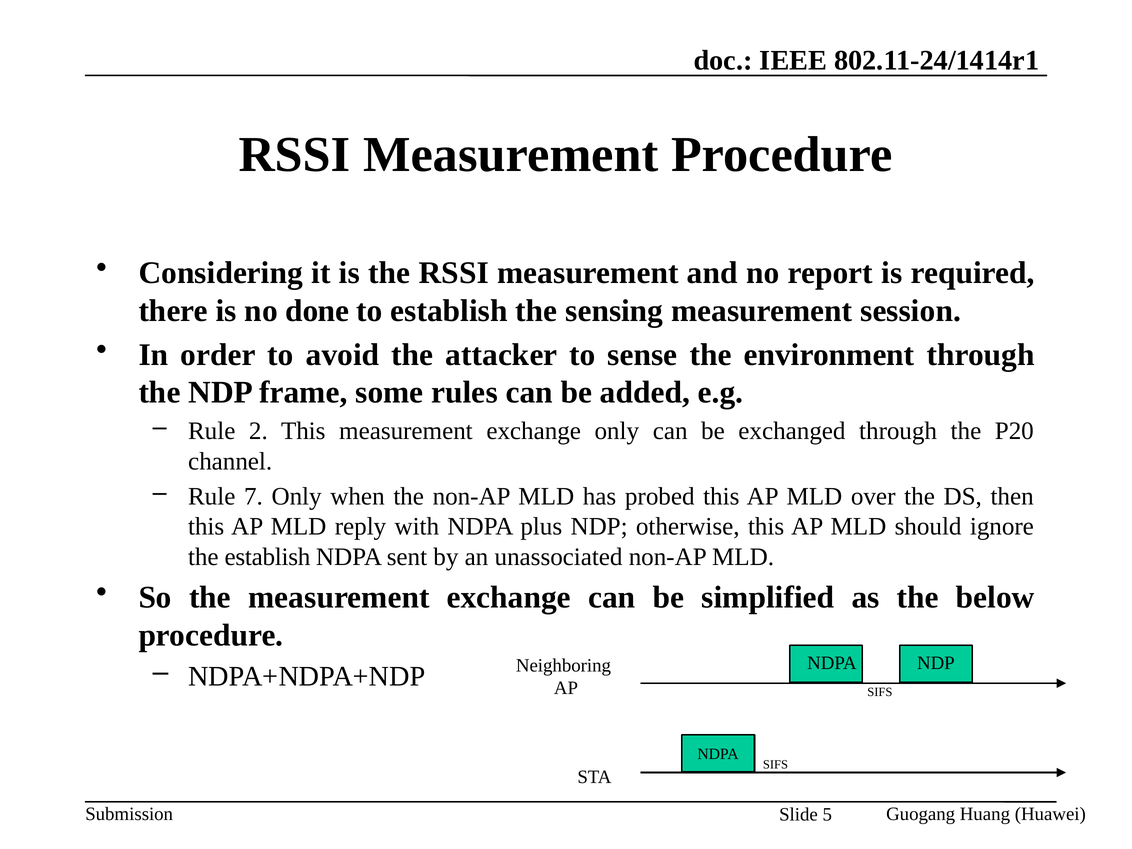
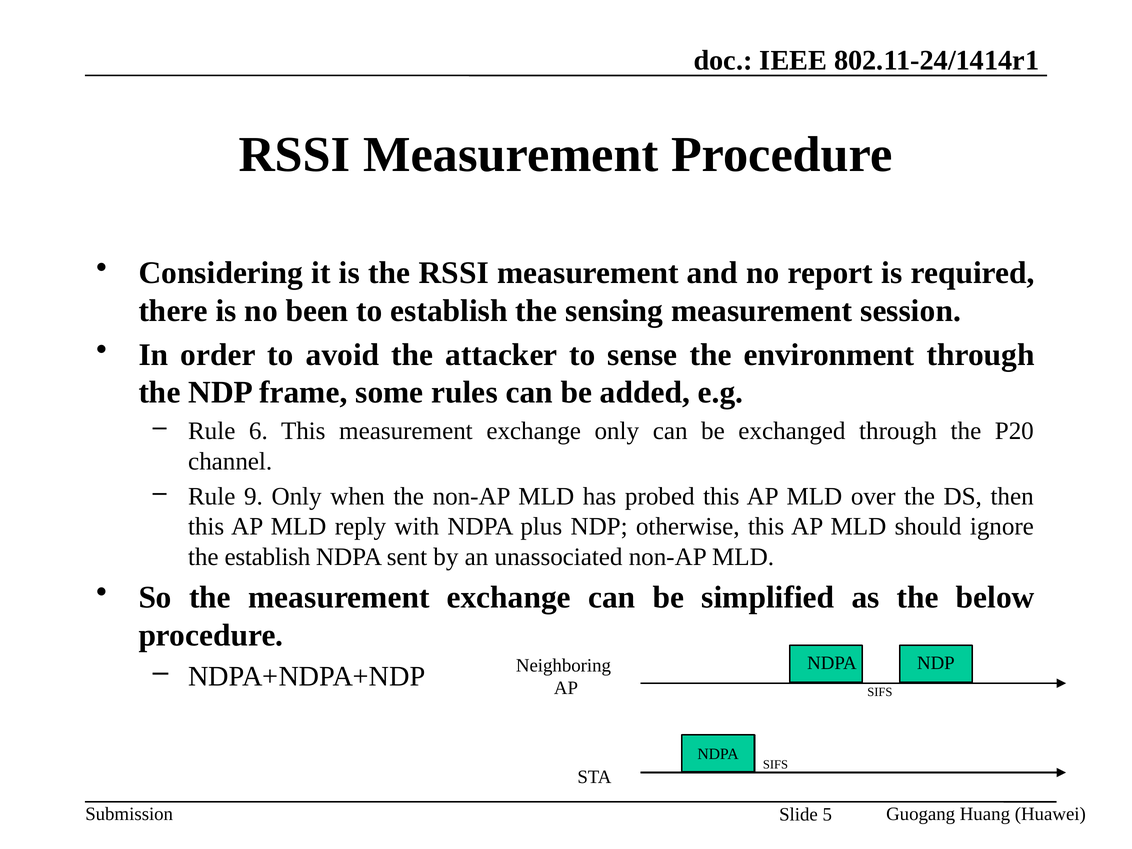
done: done -> been (317, 311)
2: 2 -> 6 (258, 431)
7: 7 -> 9 (253, 496)
